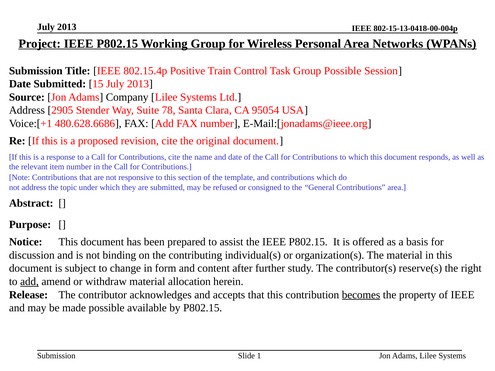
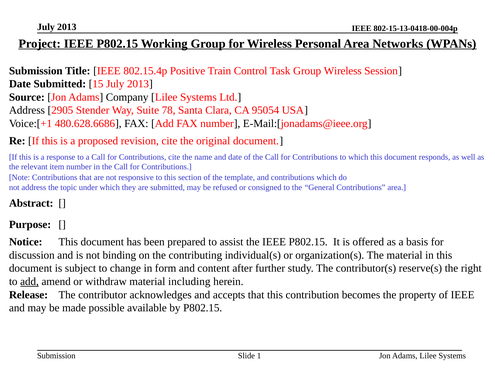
Group Possible: Possible -> Wireless (343, 71)
allocation: allocation -> including (189, 282)
becomes underline: present -> none (361, 295)
